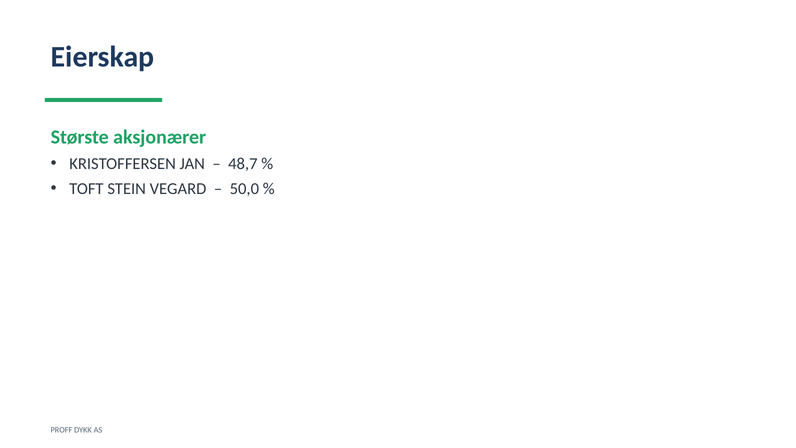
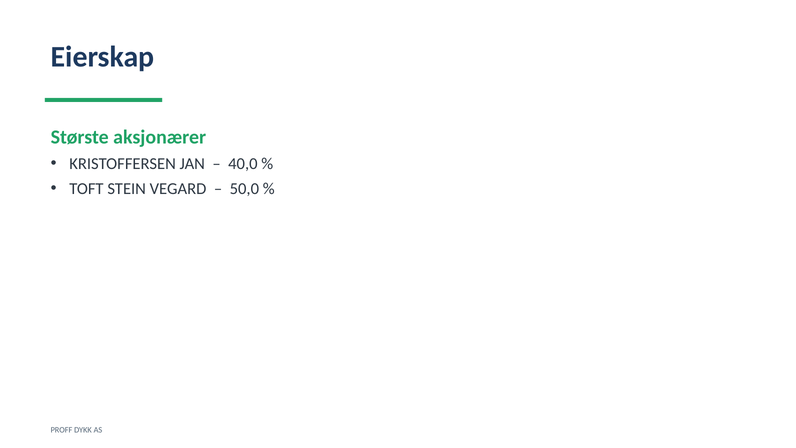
48,7: 48,7 -> 40,0 (243, 164)
